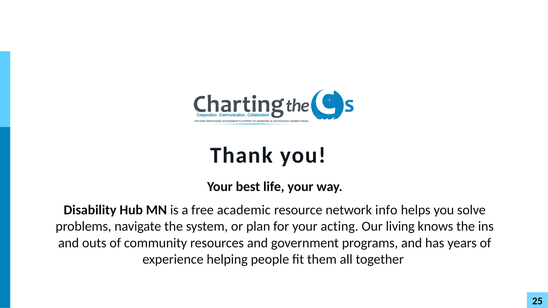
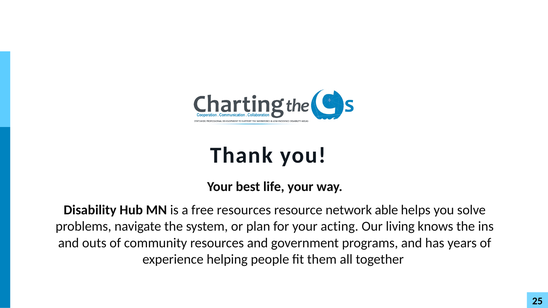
free academic: academic -> resources (244, 210)
info: info -> able (386, 210)
